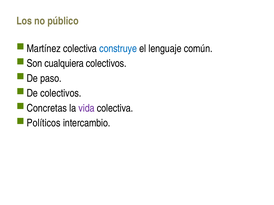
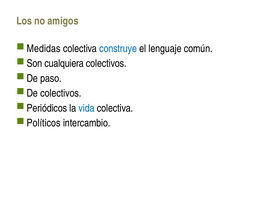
público: público -> amigos (63, 21)
Martínez: Martínez -> Medidas (44, 49)
Concretas: Concretas -> Periódicos (47, 108)
vida colour: purple -> blue (87, 108)
